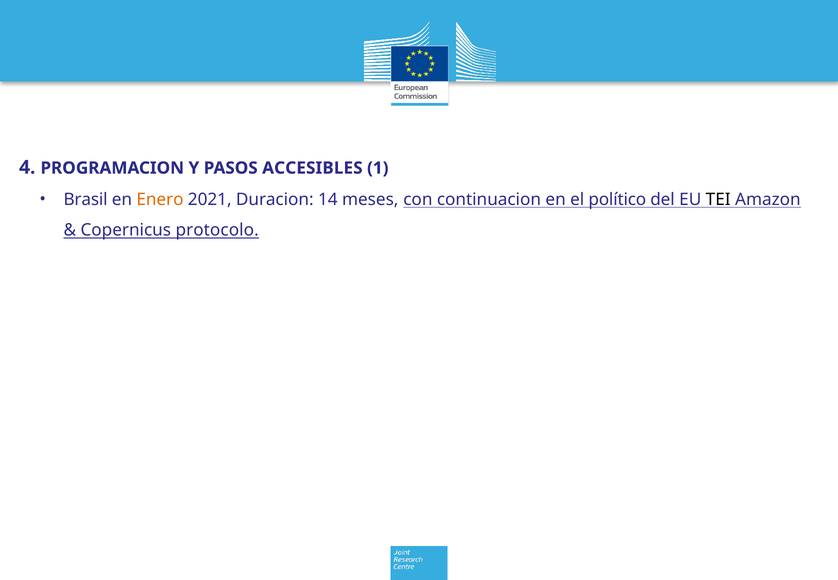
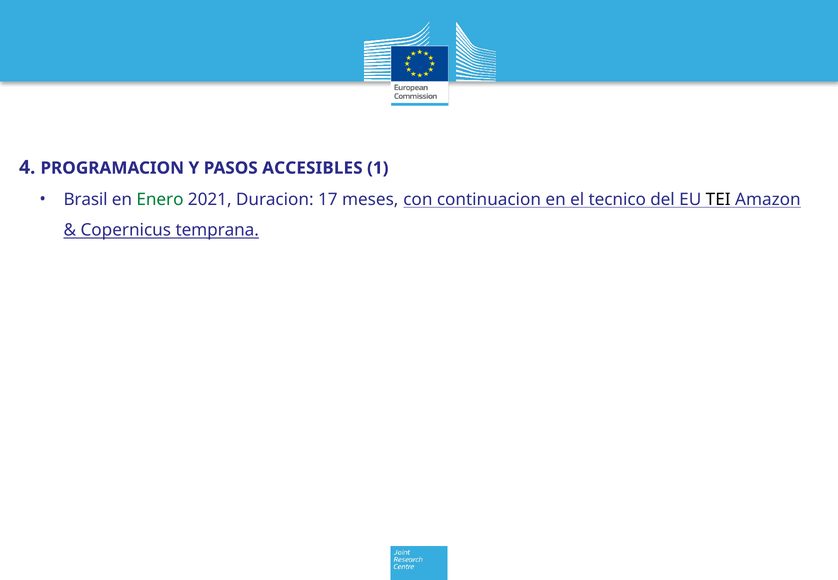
Enero colour: orange -> green (160, 199)
14: 14 -> 17 (328, 199)
político: político -> tecnico (617, 199)
protocolo: protocolo -> temprana (217, 230)
